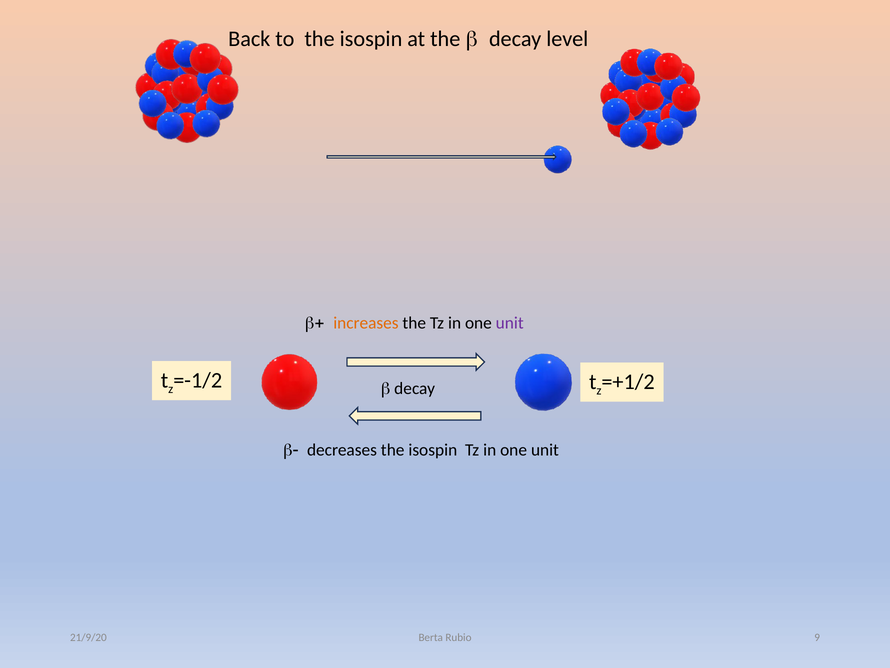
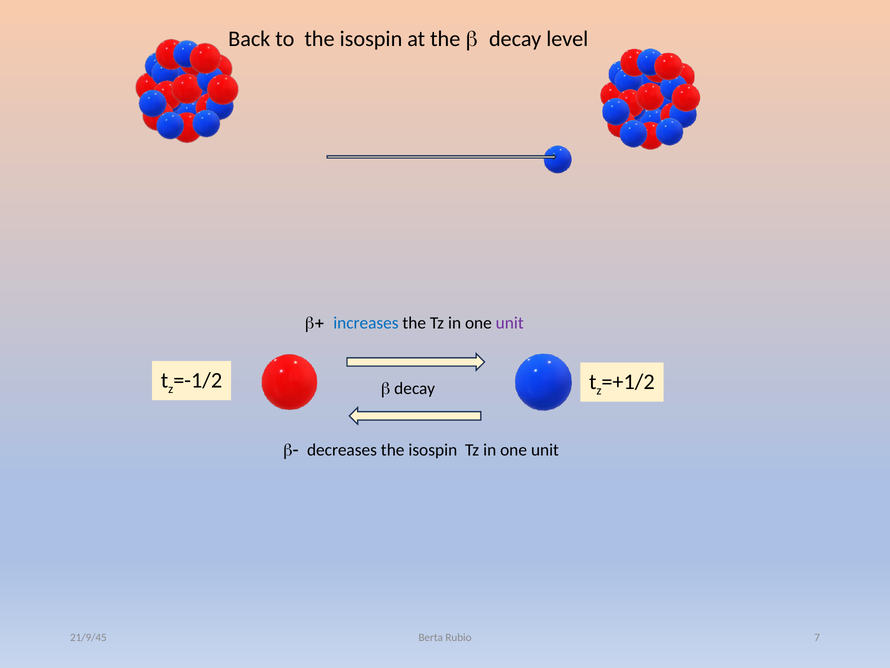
increases colour: orange -> blue (366, 323)
9: 9 -> 7 (817, 637)
21/9/20: 21/9/20 -> 21/9/45 (88, 637)
